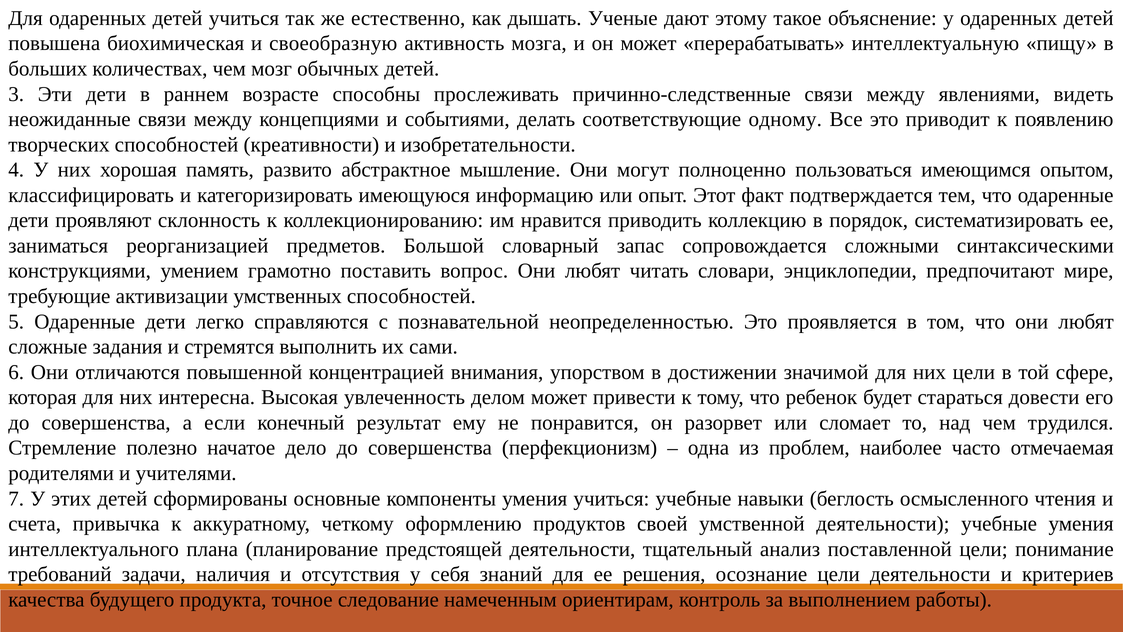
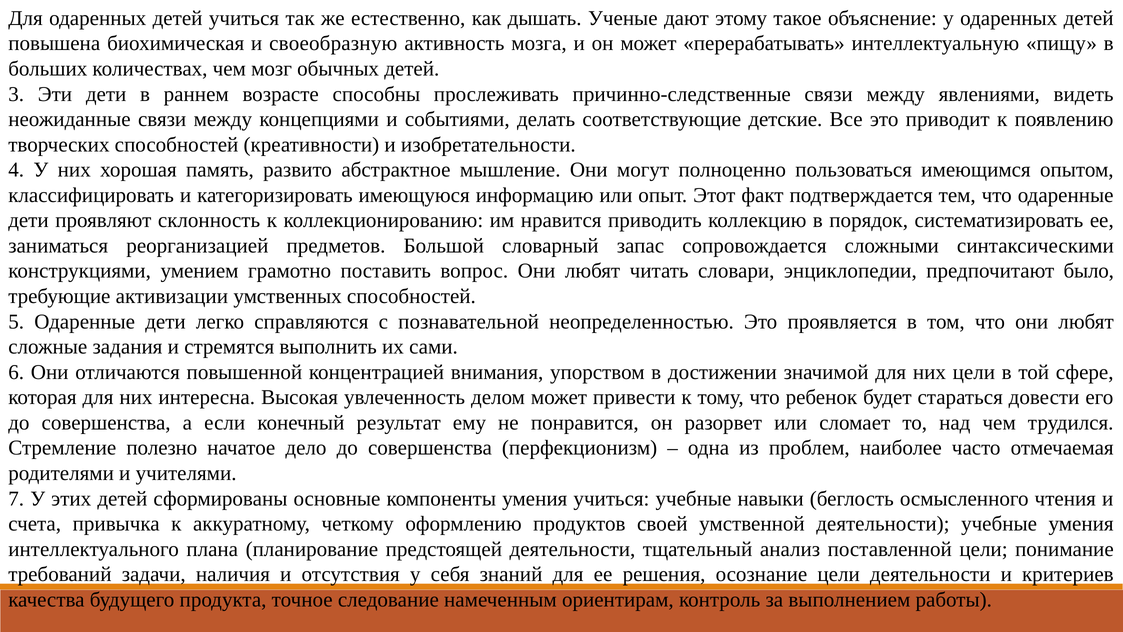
одному: одному -> детские (785, 119)
мире: мире -> было (1089, 271)
